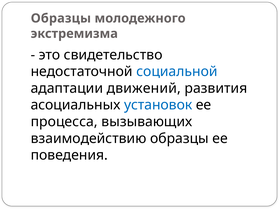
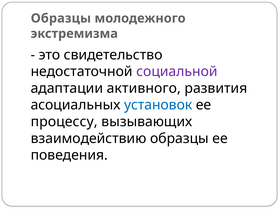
социальной colour: blue -> purple (177, 72)
движений: движений -> активного (144, 88)
процесса: процесса -> процессу (64, 122)
